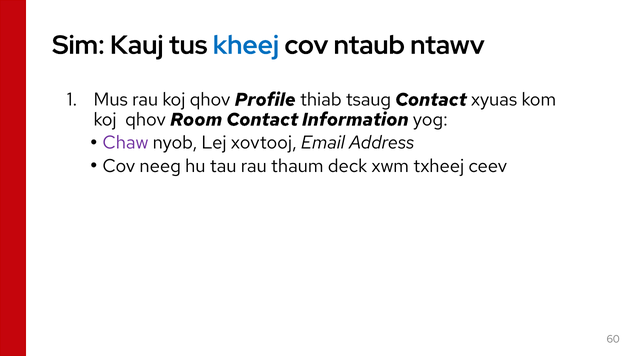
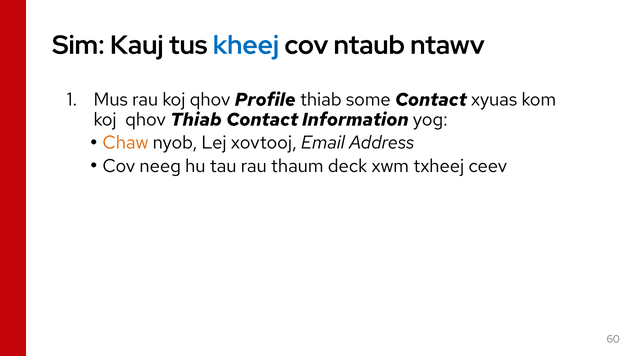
tsaug: tsaug -> some (368, 100)
qhov Room: Room -> Thiab (196, 120)
Chaw colour: purple -> orange (125, 143)
